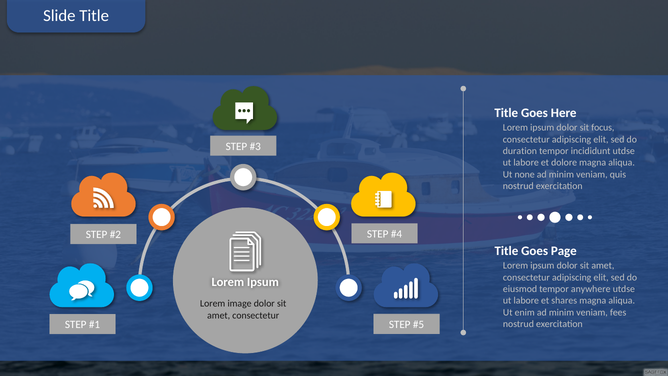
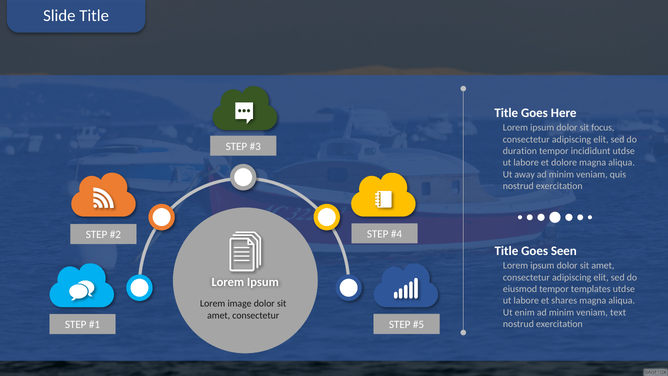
none: none -> away (525, 174)
Page: Page -> Seen (564, 251)
anywhere: anywhere -> templates (591, 289)
fees: fees -> text (618, 312)
